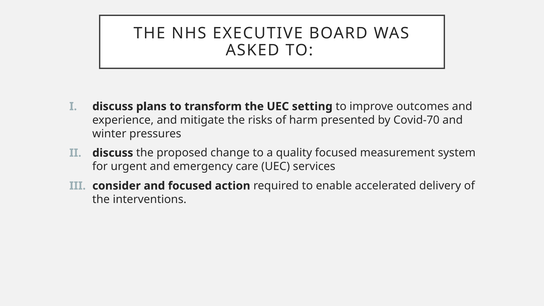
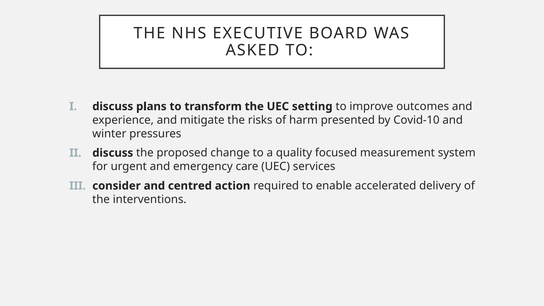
Covid-70: Covid-70 -> Covid-10 (416, 120)
and focused: focused -> centred (190, 186)
